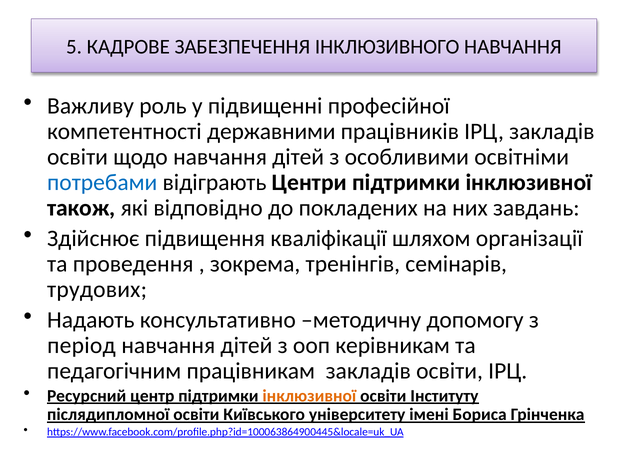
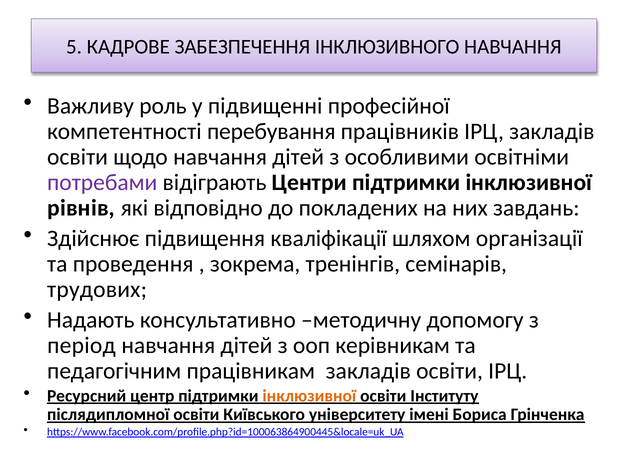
державними: державними -> перебування (271, 132)
потребами colour: blue -> purple (102, 182)
також: також -> рівнів (81, 208)
